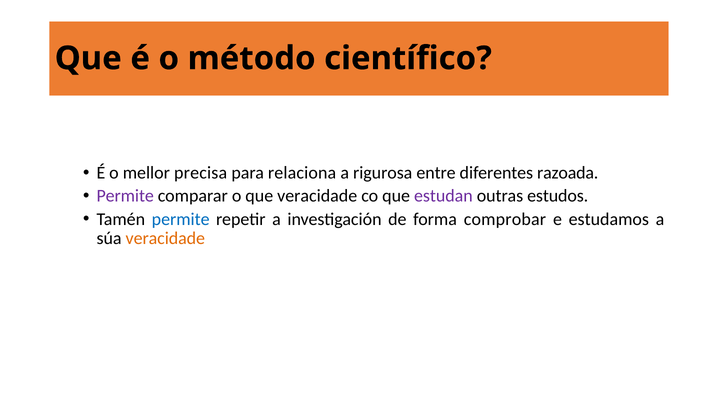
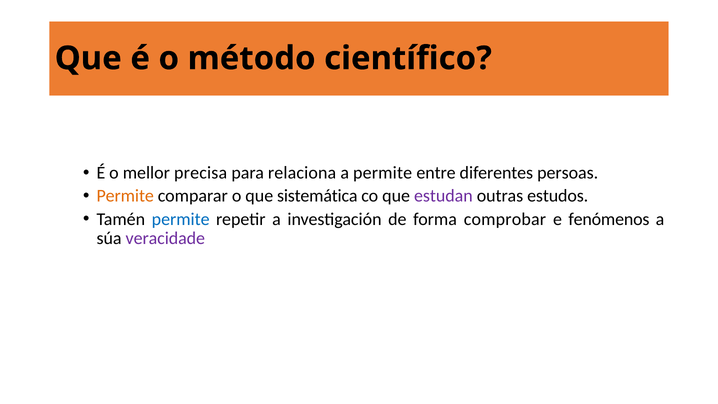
a rigurosa: rigurosa -> permite (383, 173)
razoada: razoada -> persoas (568, 173)
Permite colour: purple -> orange (125, 196)
que veracidade: veracidade -> sistemática (317, 196)
estudamos: estudamos -> fenómenos (609, 219)
veracidade colour: orange -> purple (165, 238)
